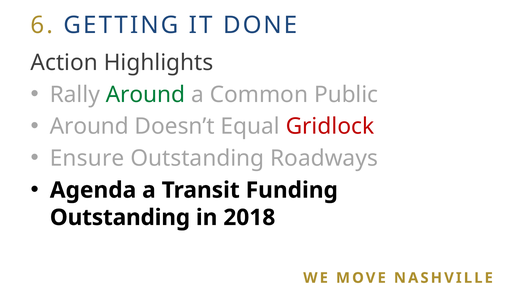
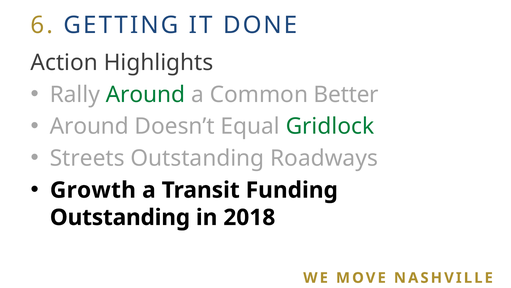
Public: Public -> Better (346, 94)
Gridlock colour: red -> green (330, 126)
Ensure: Ensure -> Streets (87, 158)
Agenda: Agenda -> Growth (93, 190)
